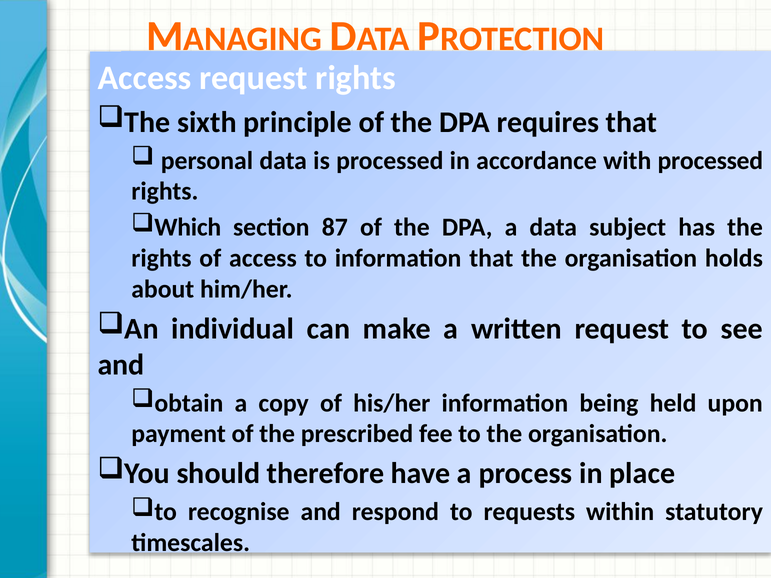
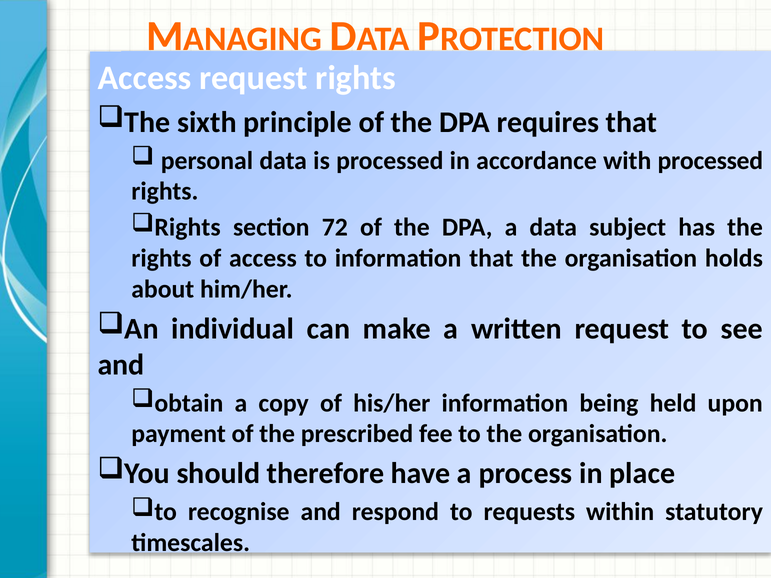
Which: Which -> Rights (188, 228)
87: 87 -> 72 (335, 228)
